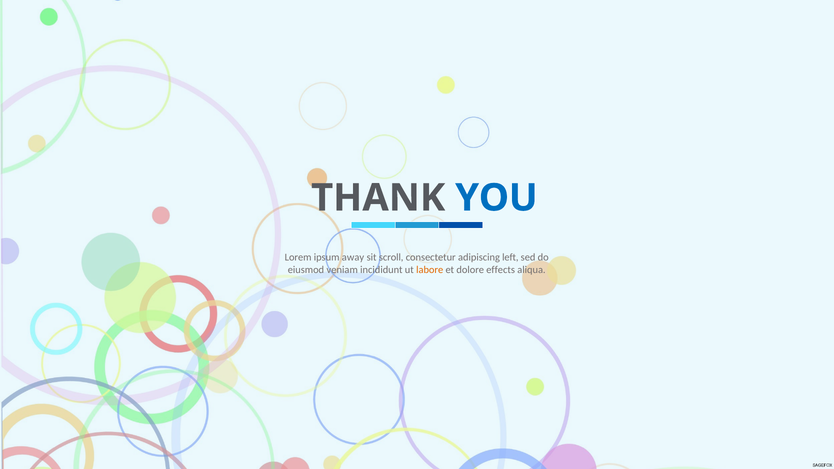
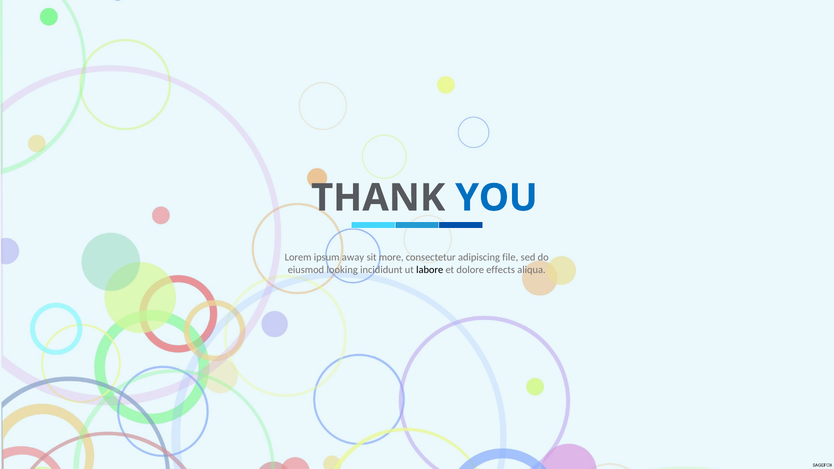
scroll: scroll -> more (391, 257)
left: left -> file (510, 257)
veniam: veniam -> looking (342, 270)
labore colour: orange -> black (430, 270)
